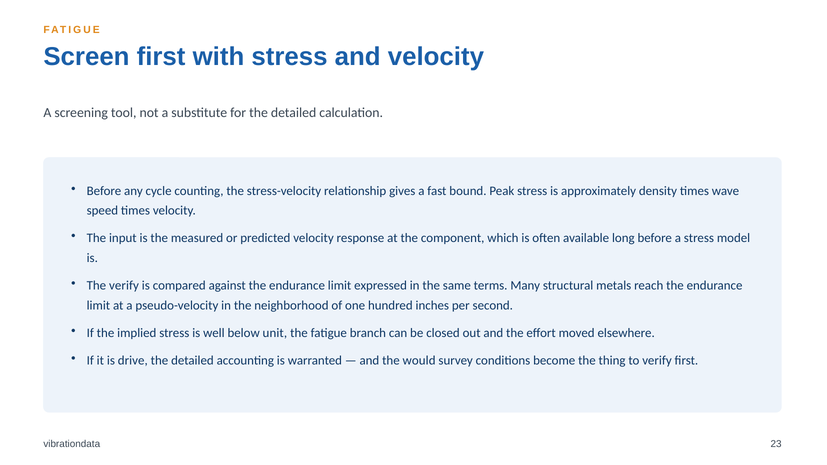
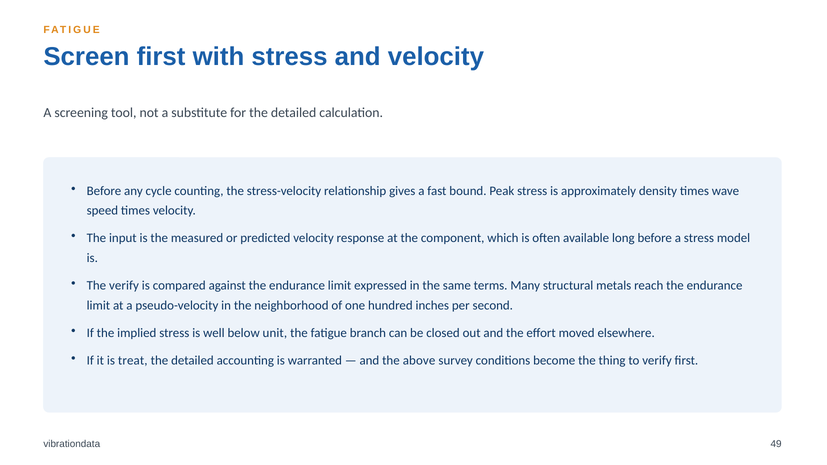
drive: drive -> treat (133, 361)
would: would -> above (419, 361)
23: 23 -> 49 (776, 444)
